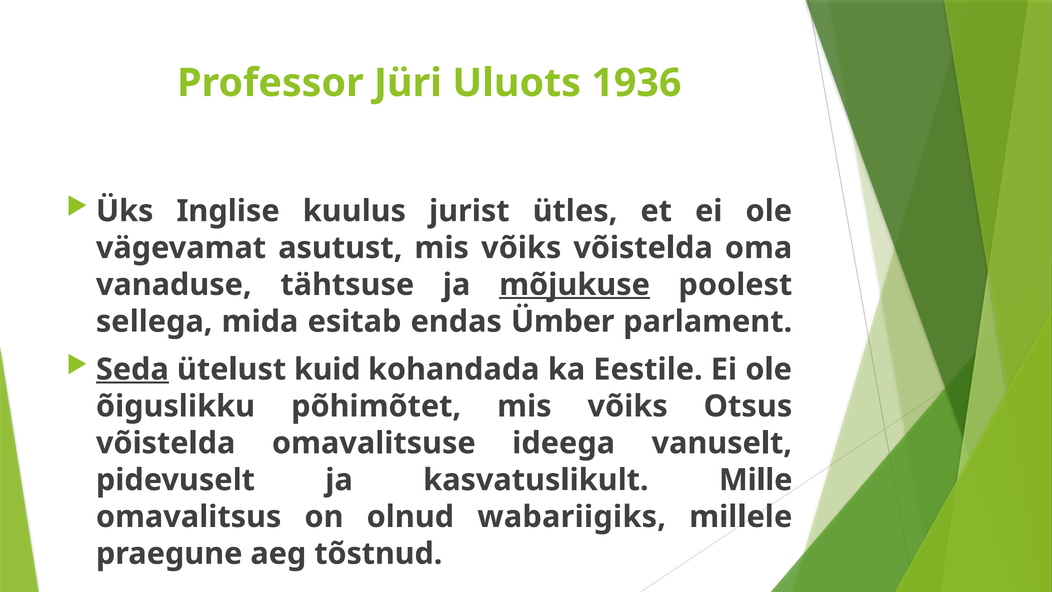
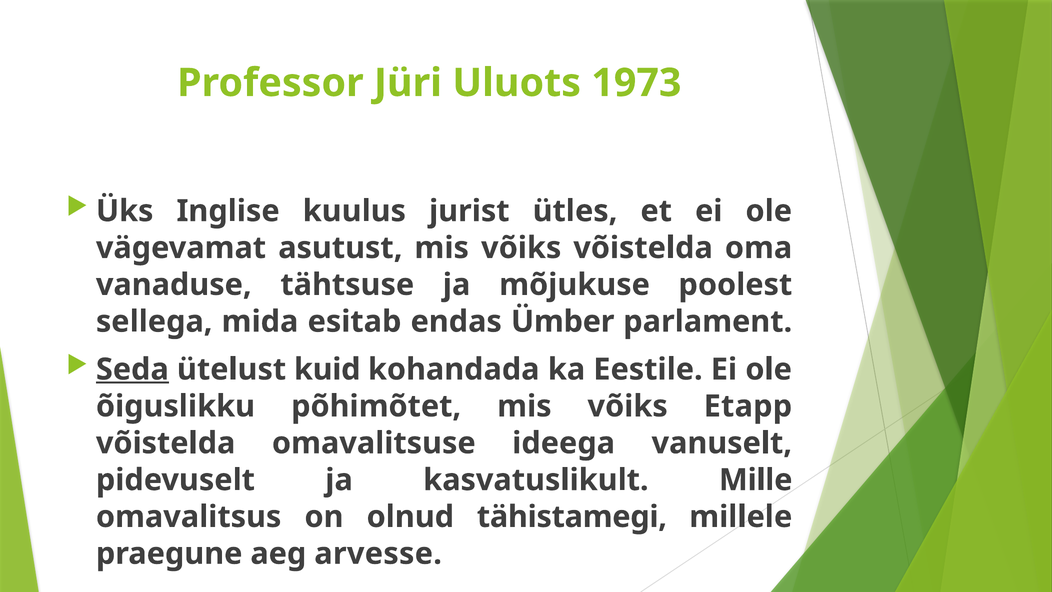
1936: 1936 -> 1973 (636, 83)
mõjukuse underline: present -> none (575, 285)
Otsus: Otsus -> Etapp (748, 406)
wabariigiks: wabariigiks -> tähistamegi (572, 517)
tõstnud: tõstnud -> arvesse (378, 553)
